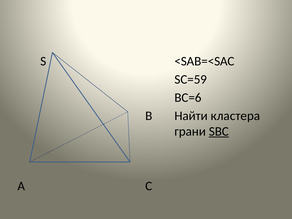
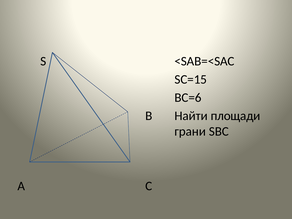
SC=59: SC=59 -> SC=15 (191, 79)
кластера: кластера -> площади (236, 116)
SBC underline: present -> none (219, 131)
